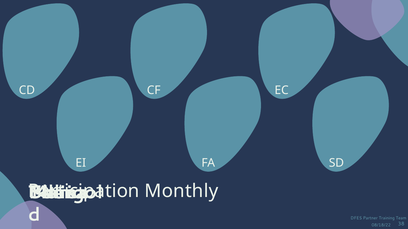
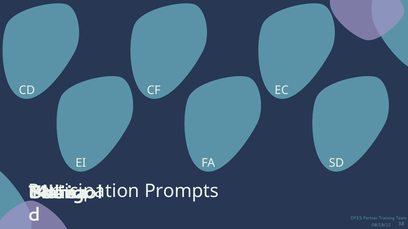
Monthly: Monthly -> Prompts (182, 191)
